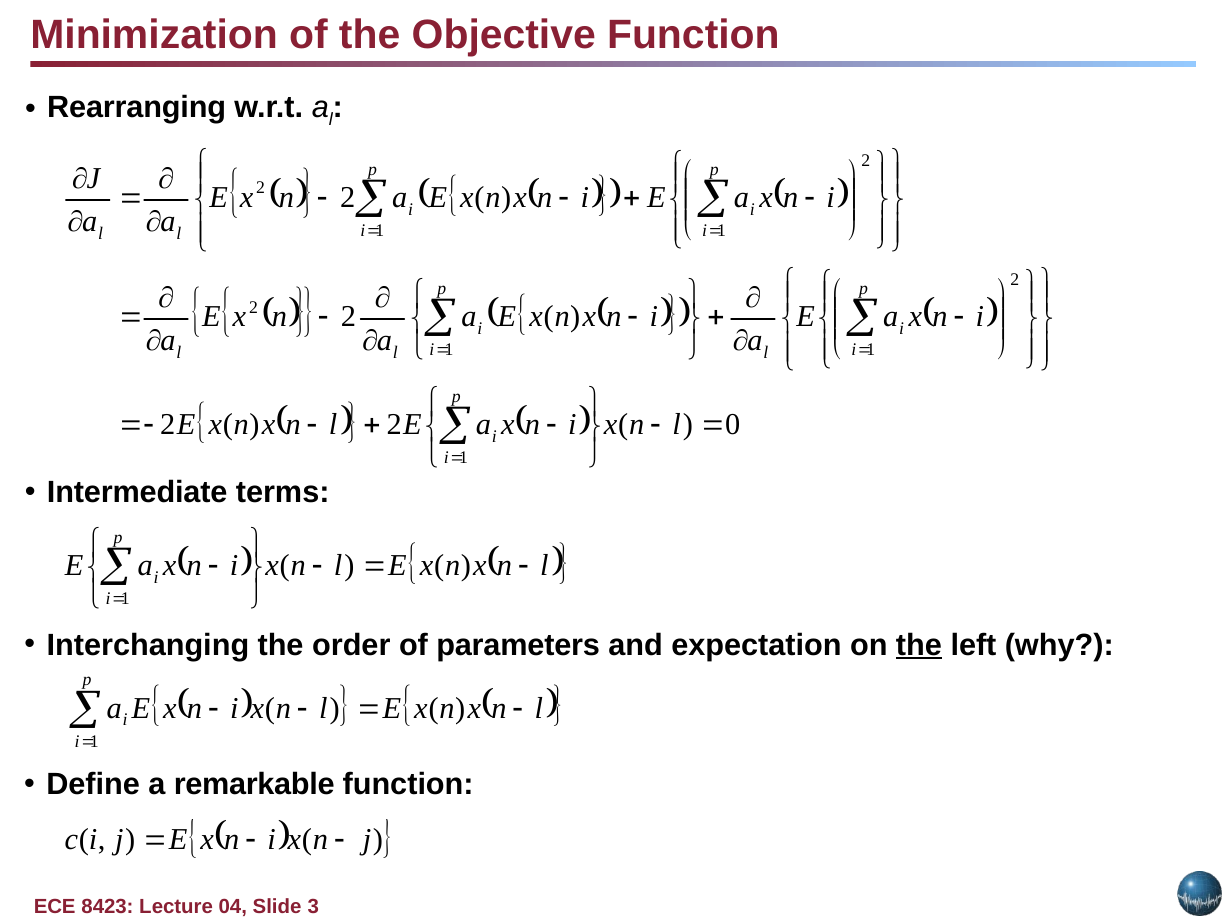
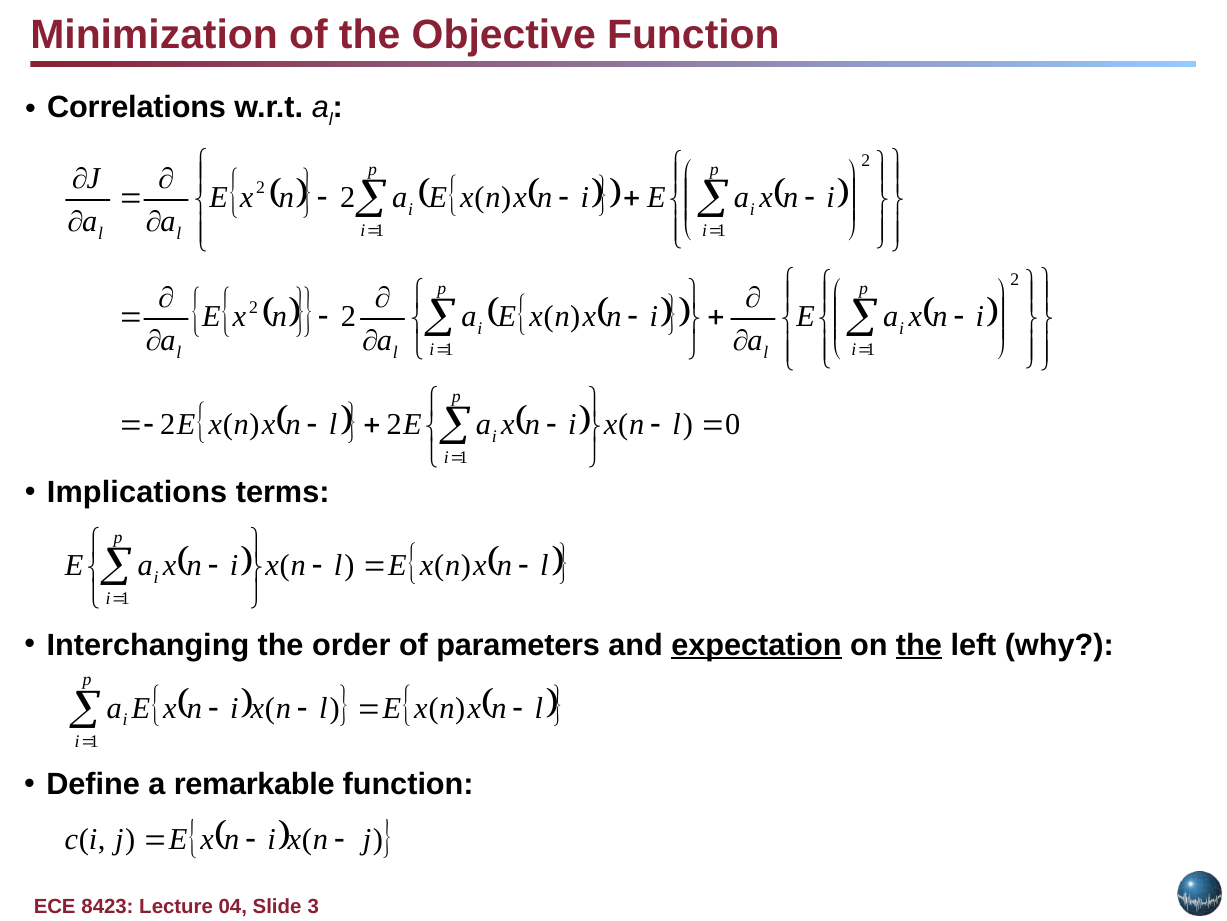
Rearranging: Rearranging -> Correlations (137, 107)
Intermediate: Intermediate -> Implications (137, 492)
expectation underline: none -> present (756, 645)
